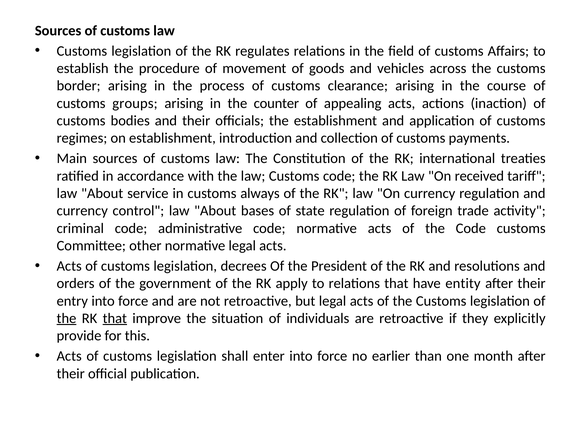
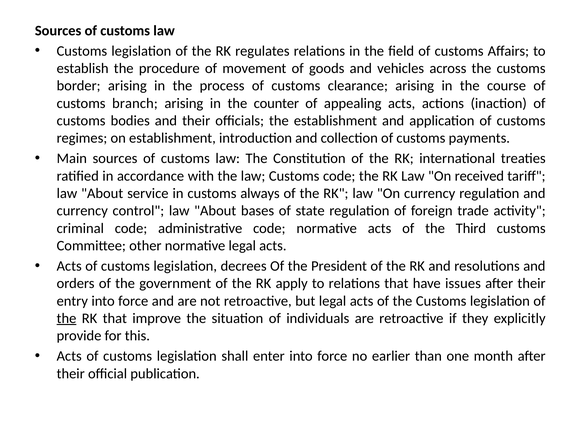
groups: groups -> branch (135, 103)
the Code: Code -> Third (471, 228)
entity: entity -> issues (463, 283)
that underline: present -> none (115, 318)
